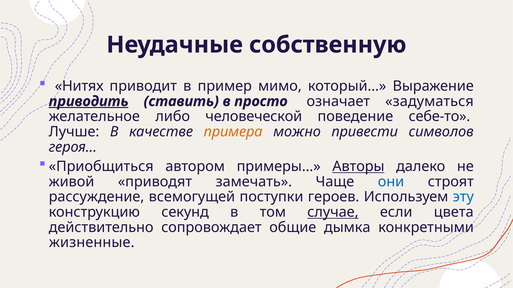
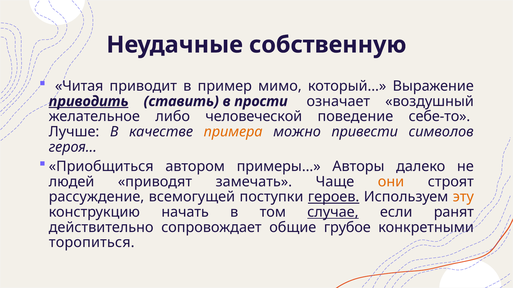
Нитях: Нитях -> Читая (79, 86)
просто: просто -> прости (261, 102)
задуматься: задуматься -> воздушный (430, 102)
Авторы underline: present -> none (358, 167)
живой: живой -> людей (72, 182)
они colour: blue -> orange (391, 182)
героев underline: none -> present (334, 197)
эту colour: blue -> orange (463, 197)
секунд: секунд -> начать (185, 212)
цвета: цвета -> ранят (454, 212)
дымка: дымка -> грубое (347, 228)
жизненные: жизненные -> торопиться (92, 243)
